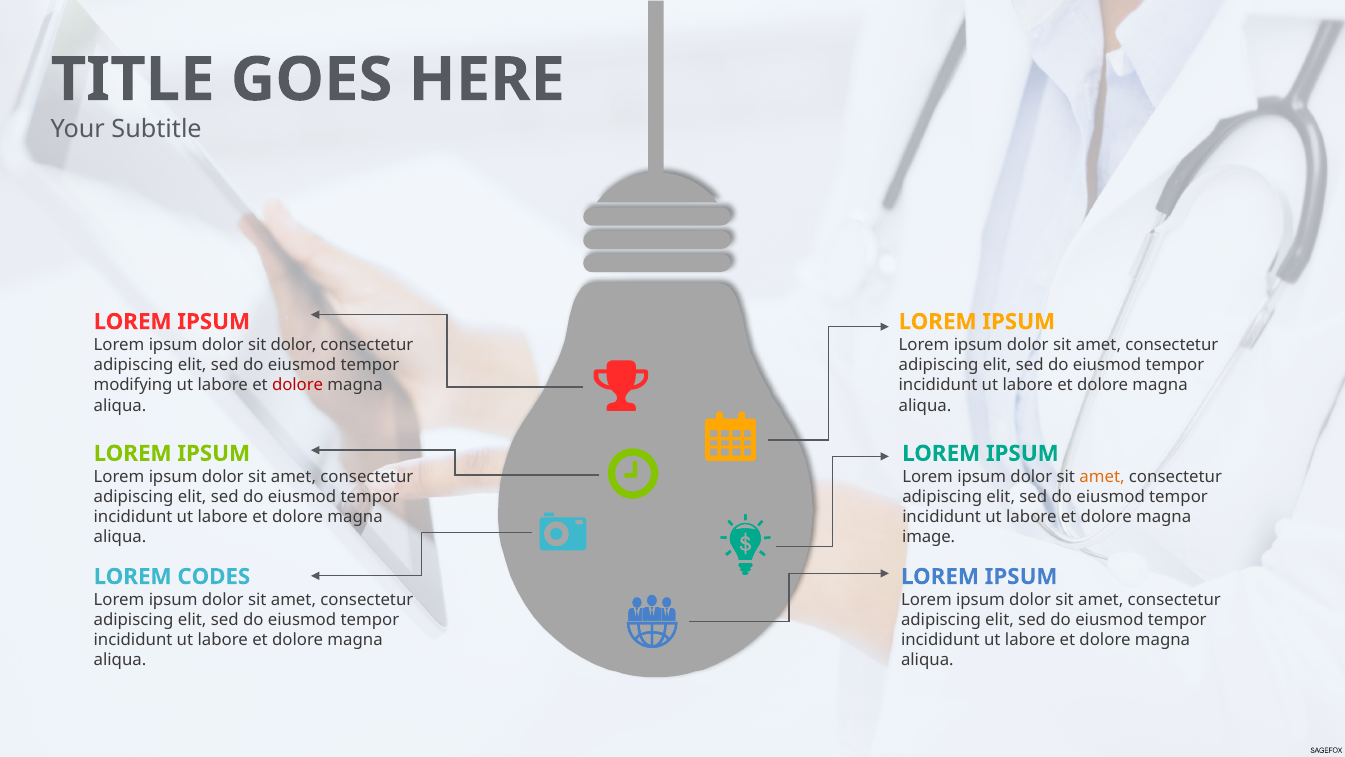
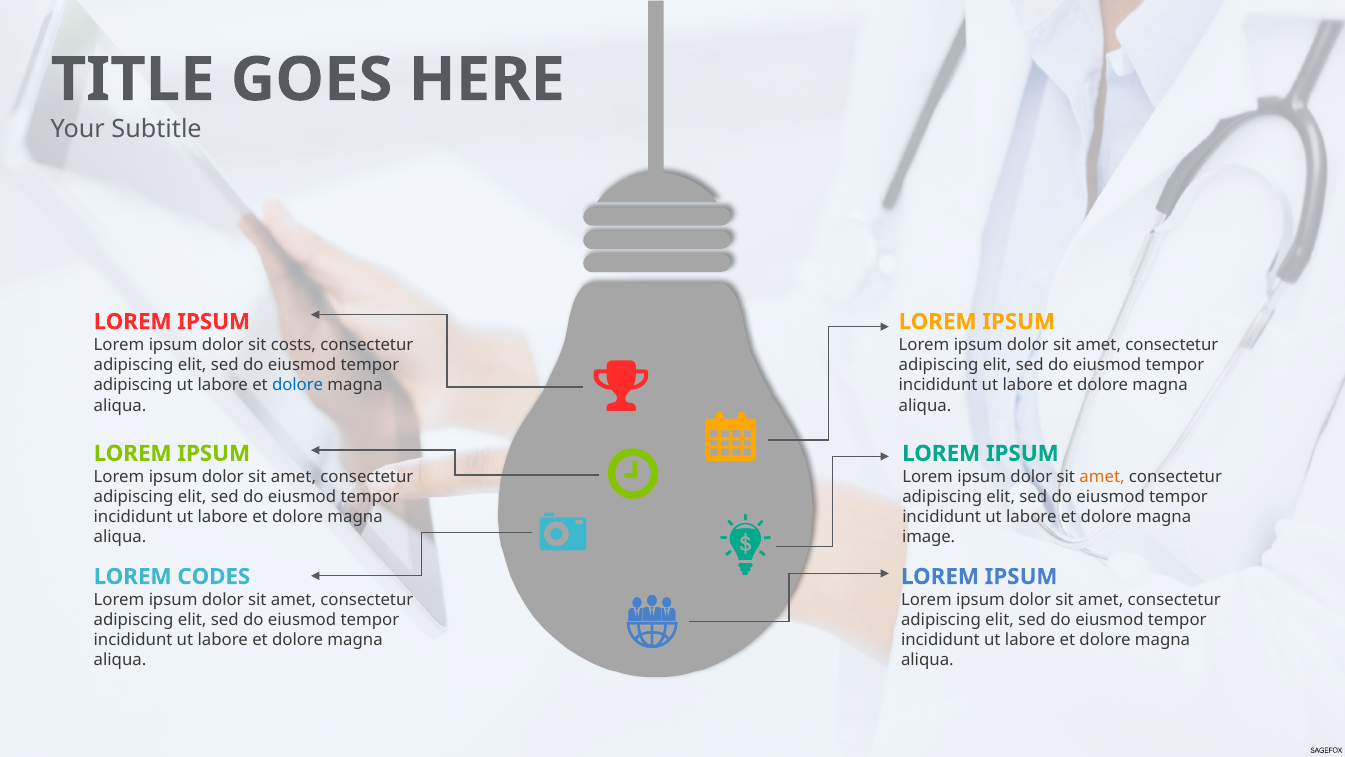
sit dolor: dolor -> costs (293, 345)
modifying: modifying -> adipiscing (133, 385)
dolore colour: red -> blue (298, 385)
